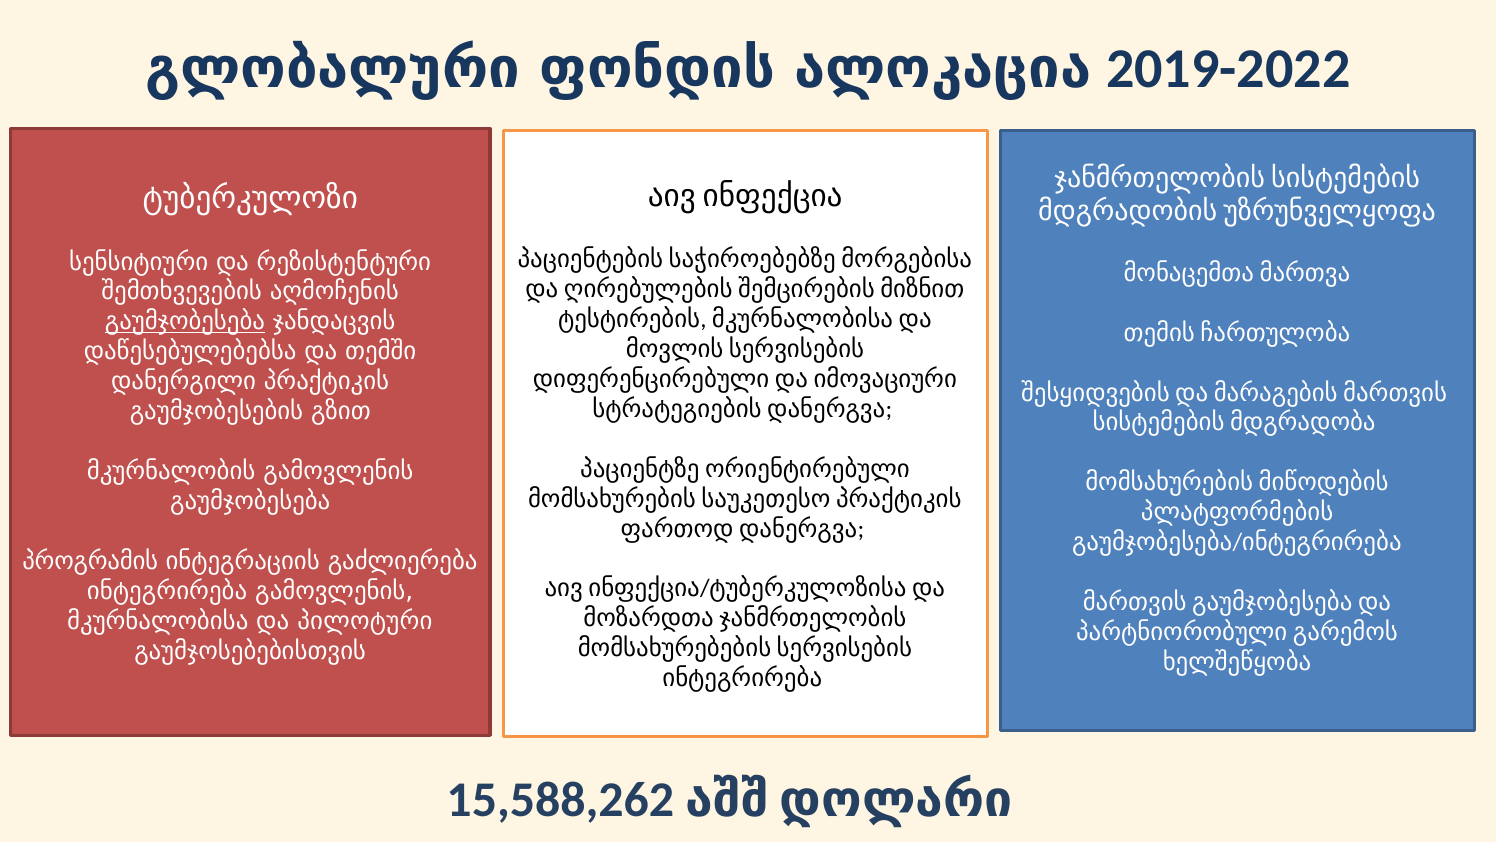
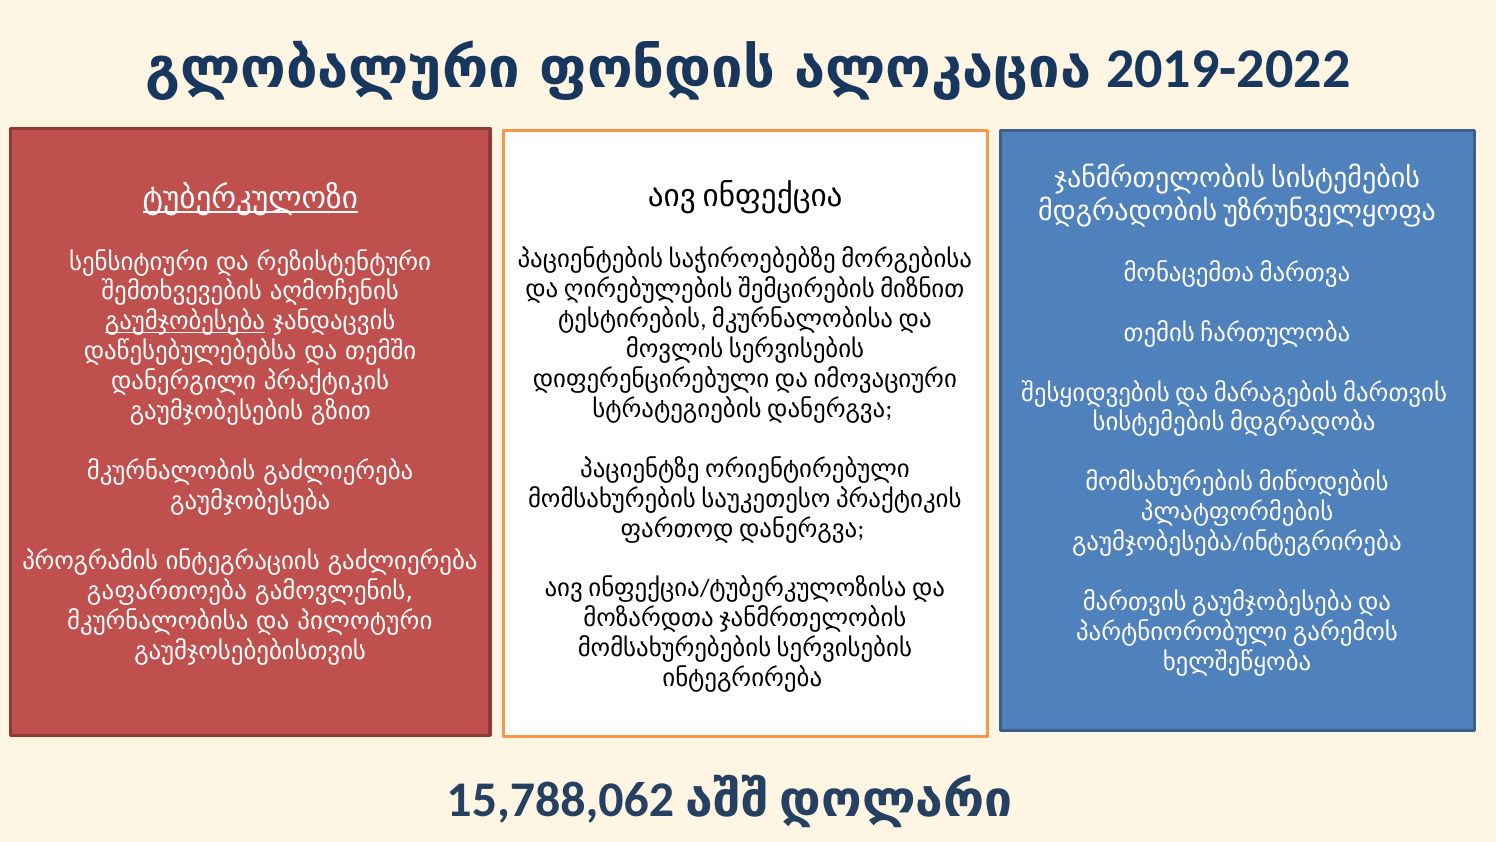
ტუბერკულოზი underline: none -> present (250, 199)
მკურნალობის გამოვლენის: გამოვლენის -> გაძლიერება (338, 471)
ინტეგრირება: ინტეგრირება -> გაფართოება (167, 591)
15,588,262: 15,588,262 -> 15,788,062 (560, 800)
